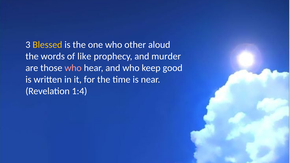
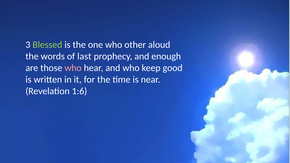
Blessed colour: yellow -> light green (47, 45)
like: like -> last (84, 56)
murder: murder -> enough (166, 56)
1:4: 1:4 -> 1:6 (79, 91)
